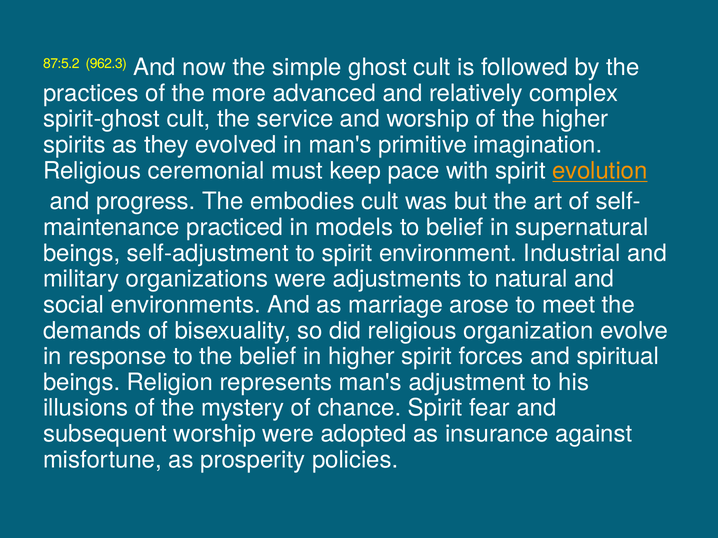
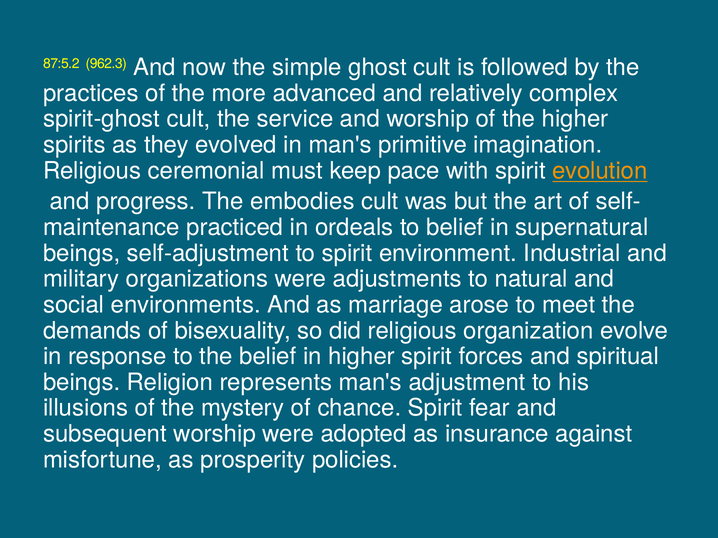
models: models -> ordeals (354, 228)
